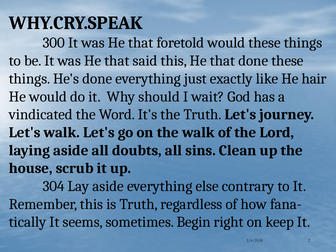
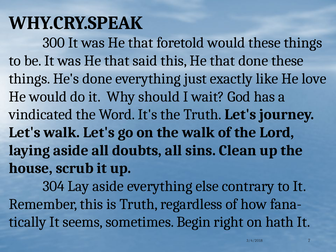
hair: hair -> love (314, 79)
keep: keep -> hath (280, 222)
